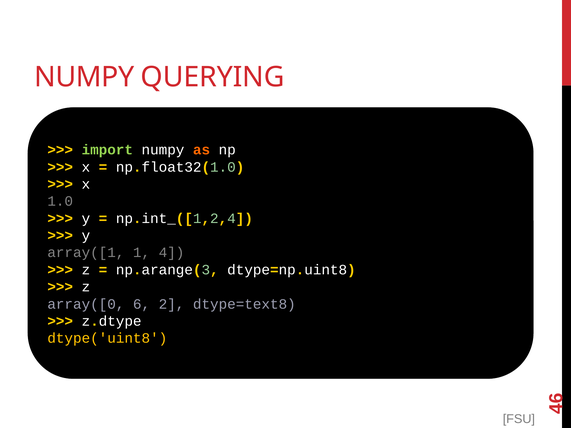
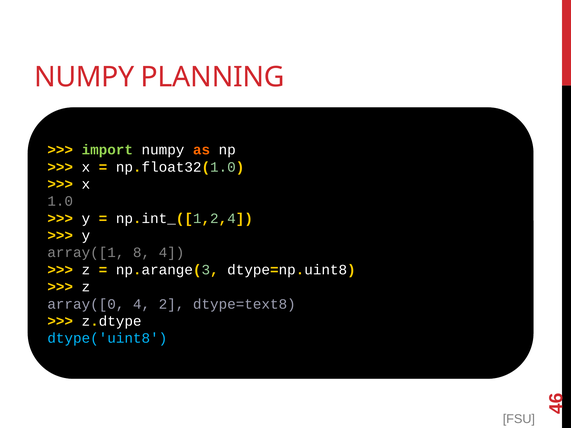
QUERYING: QUERYING -> PLANNING (213, 77)
1: 1 -> 8 (142, 253)
array([0 6: 6 -> 4 (142, 304)
dtype('uint8 colour: yellow -> light blue (107, 338)
